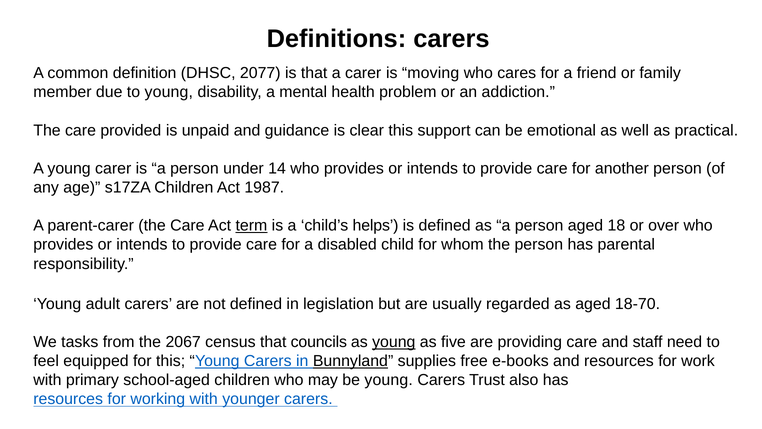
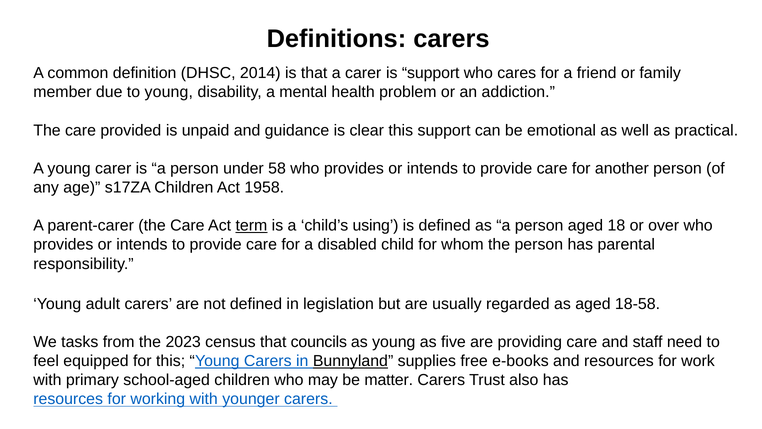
2077: 2077 -> 2014 (260, 73)
is moving: moving -> support (431, 73)
14: 14 -> 58 (277, 168)
1987: 1987 -> 1958 (264, 187)
helps: helps -> using (376, 225)
18-70: 18-70 -> 18-58 (638, 304)
2067: 2067 -> 2023 (183, 342)
young underline: present -> none (394, 342)
be young: young -> matter (389, 380)
